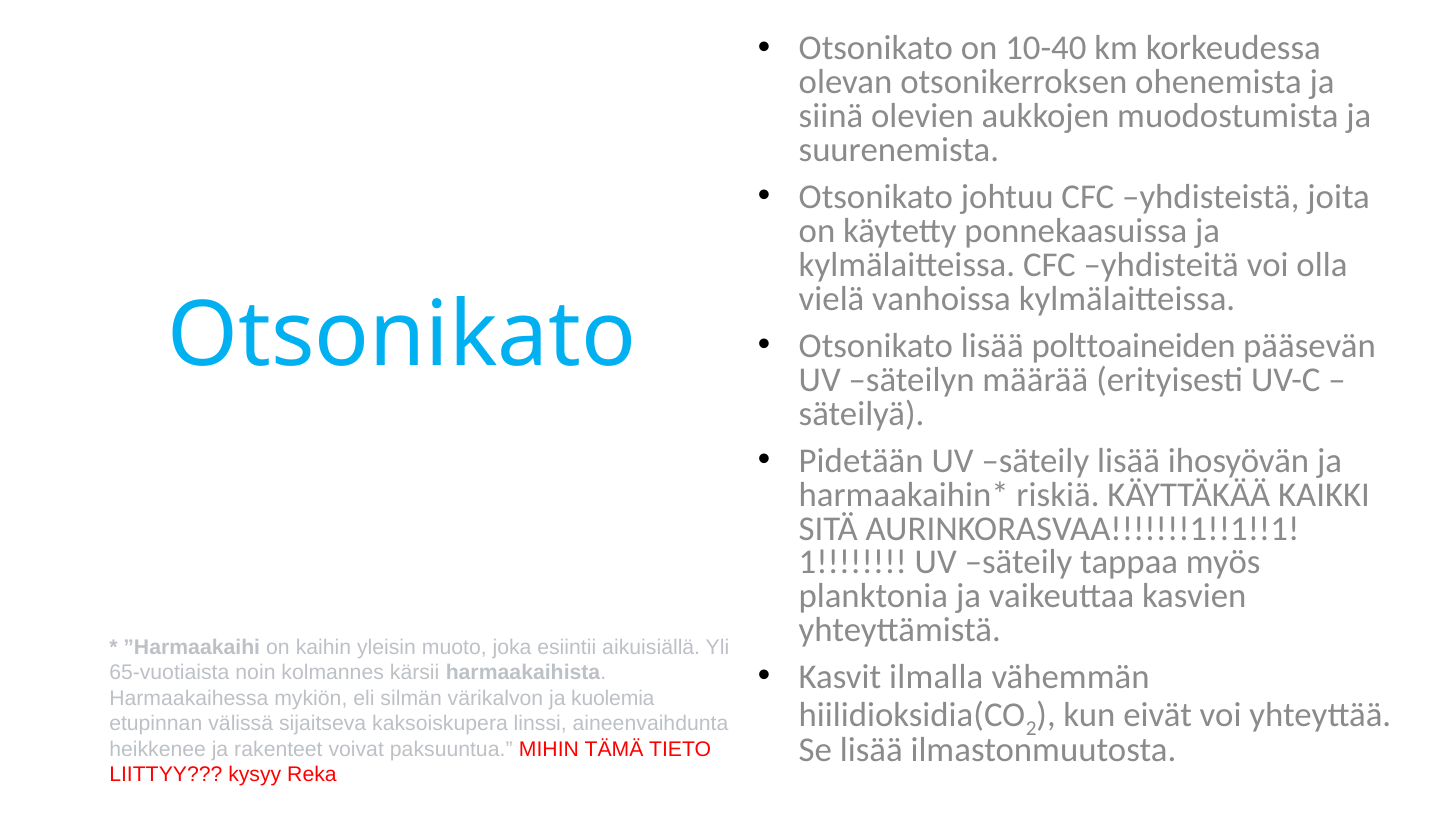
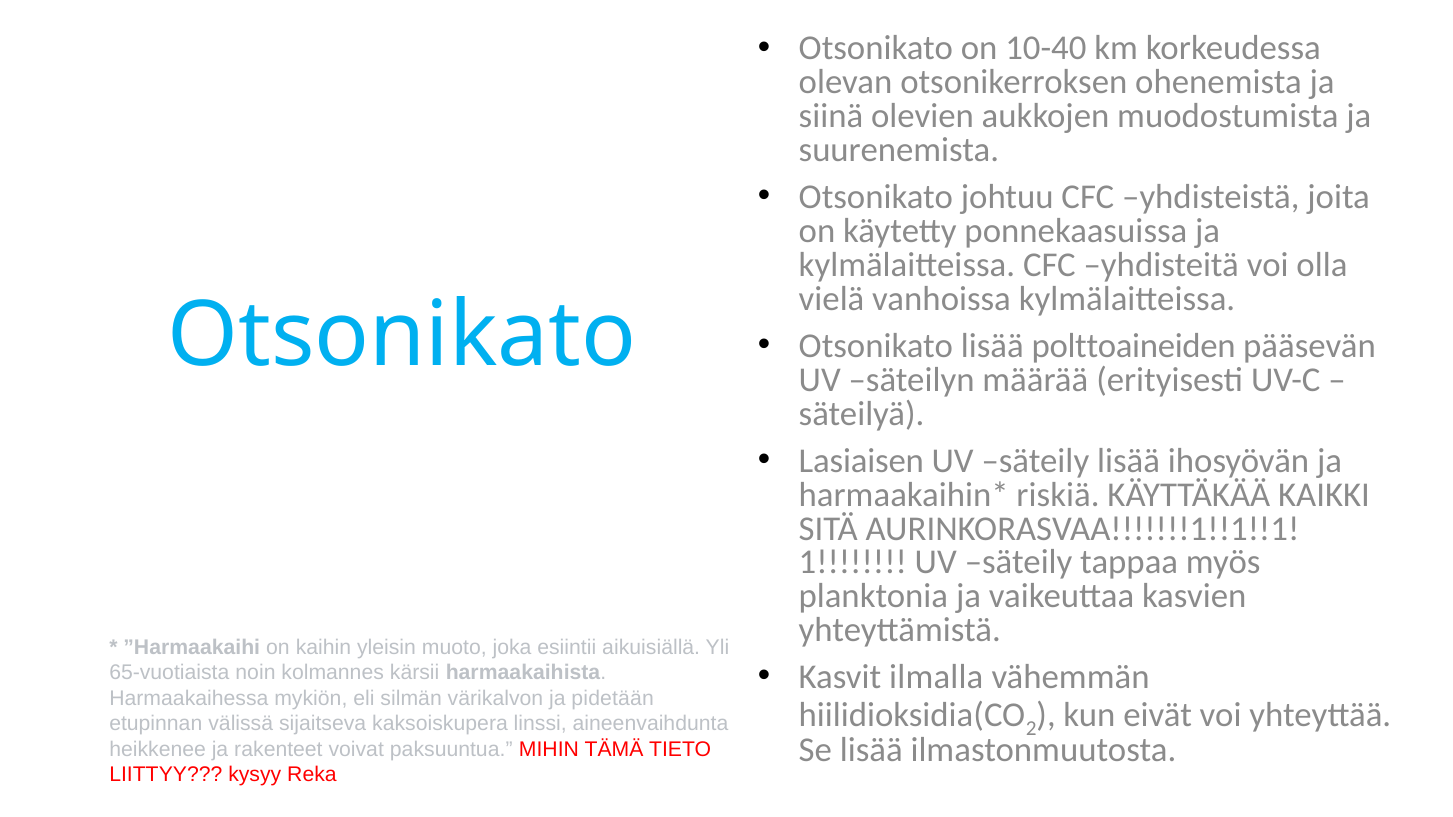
Pidetään: Pidetään -> Lasiaisen (861, 461)
kuolemia: kuolemia -> pidetään (613, 698)
